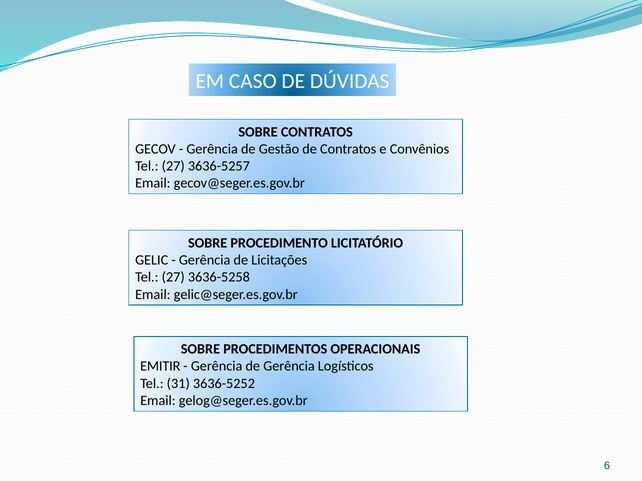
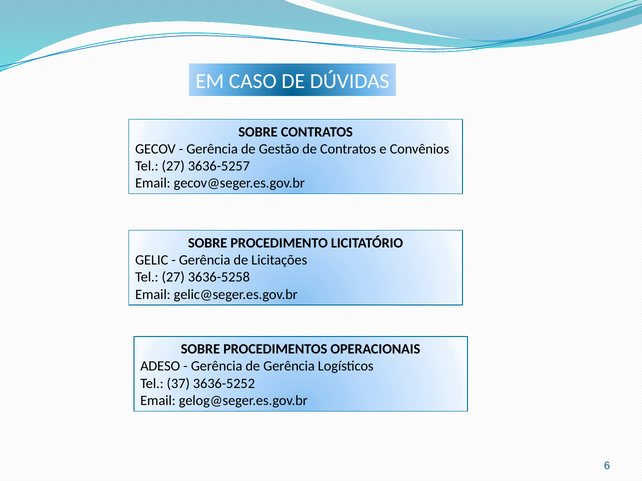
EMITIR: EMITIR -> ADESO (160, 367)
31: 31 -> 37 (178, 384)
